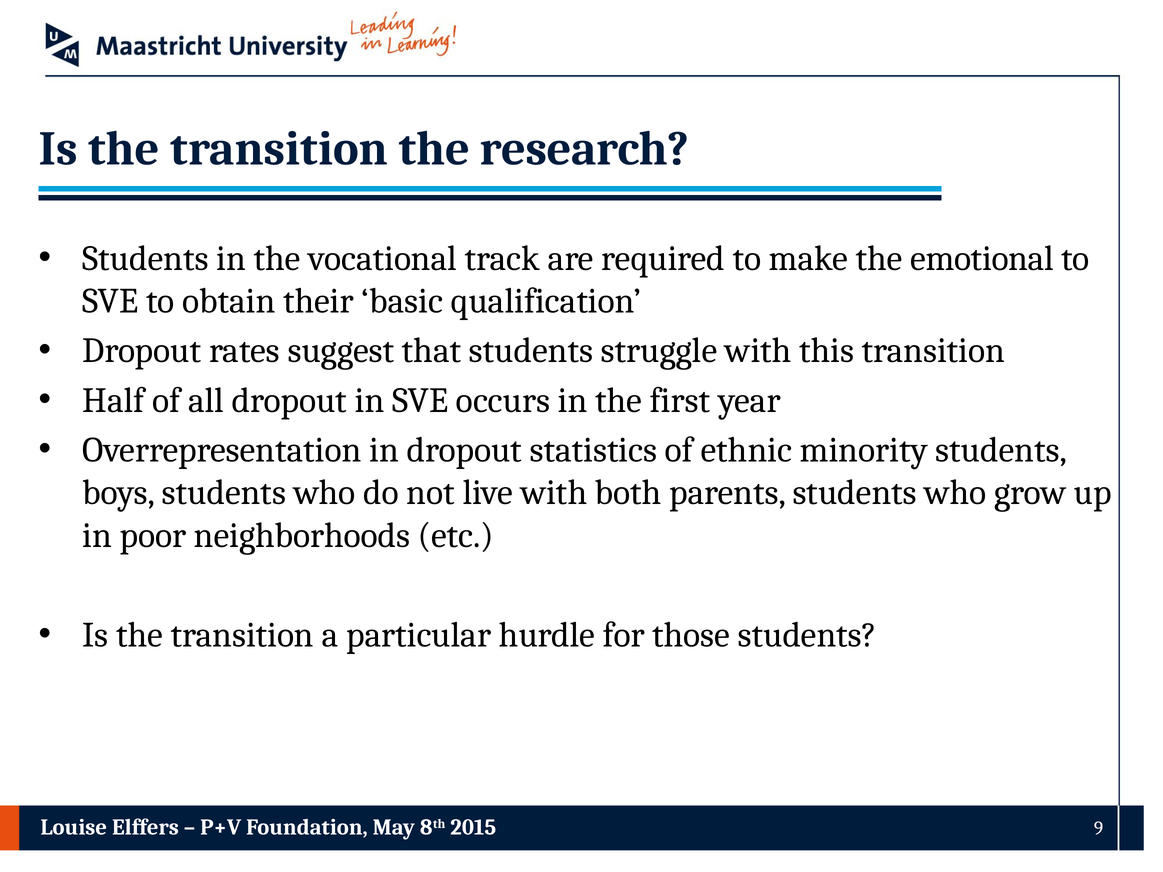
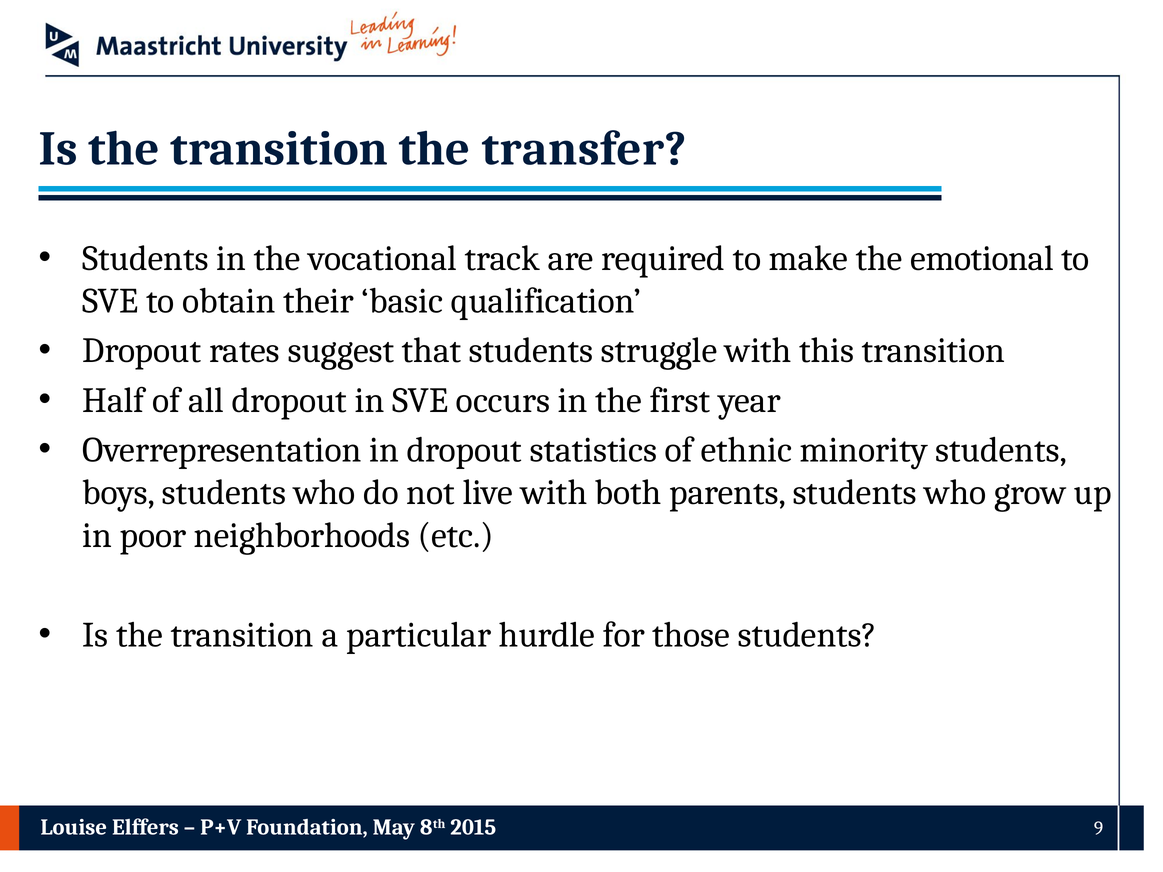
research: research -> transfer (584, 149)
